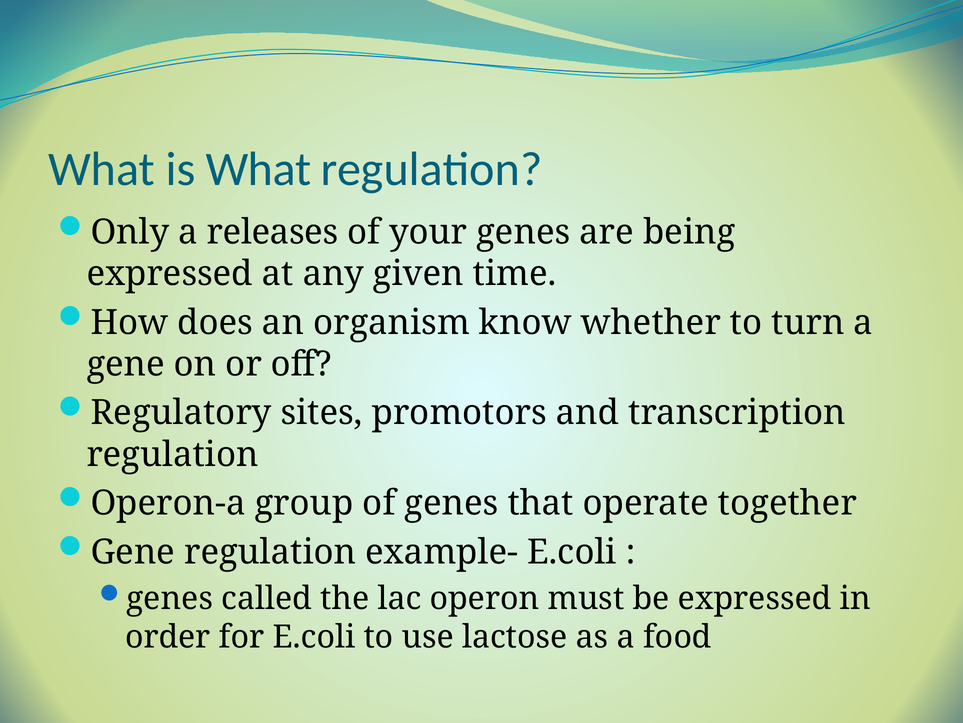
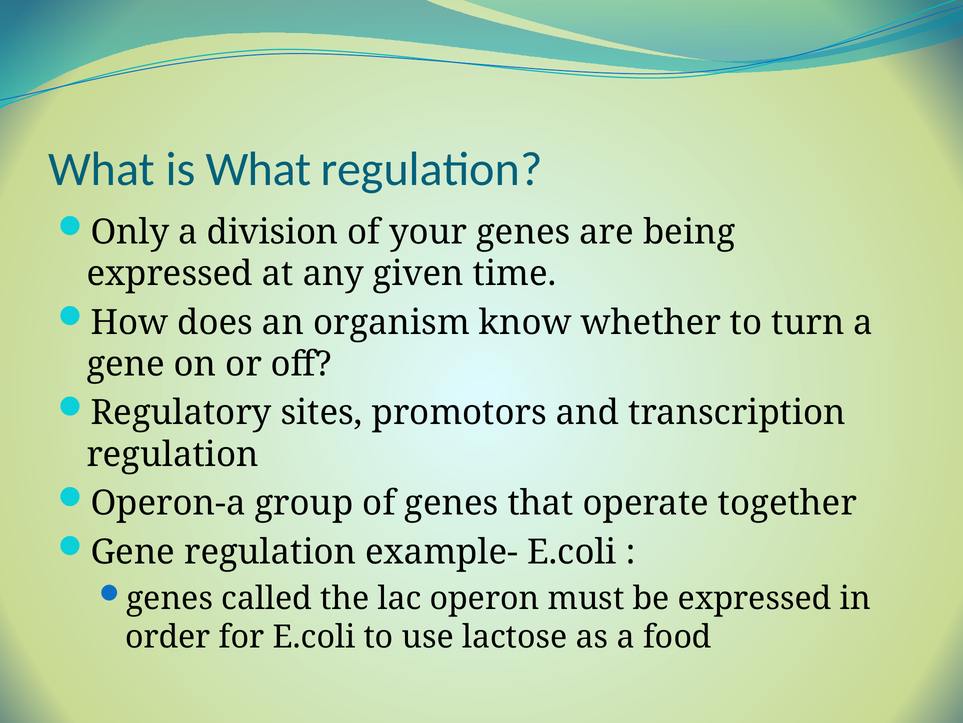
releases: releases -> division (273, 232)
